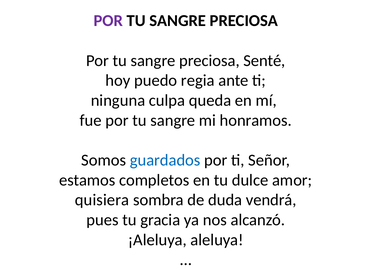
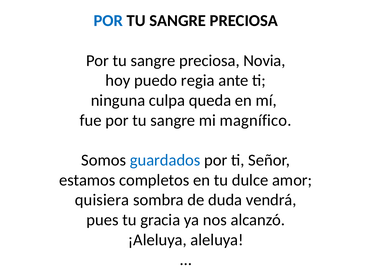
POR colour: purple -> blue (108, 21)
Senté: Senté -> Novia (264, 61)
honramos: honramos -> magnífico (256, 120)
